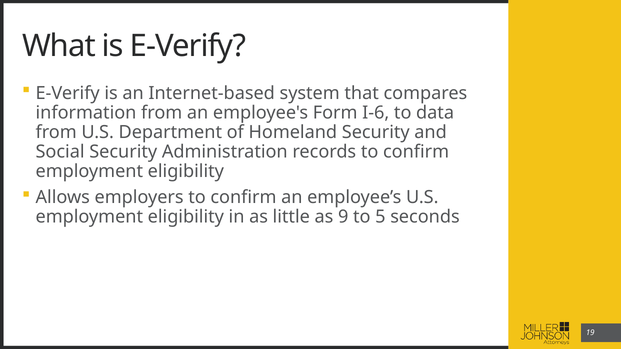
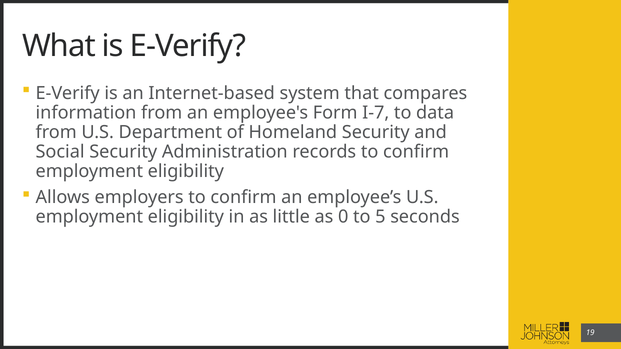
I-6: I-6 -> I-7 (376, 113)
9: 9 -> 0 (343, 217)
